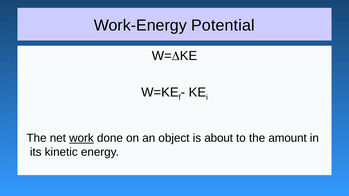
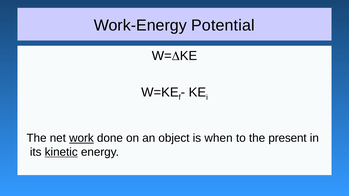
about: about -> when (219, 138)
amount: amount -> present (288, 138)
kinetic underline: none -> present (61, 152)
